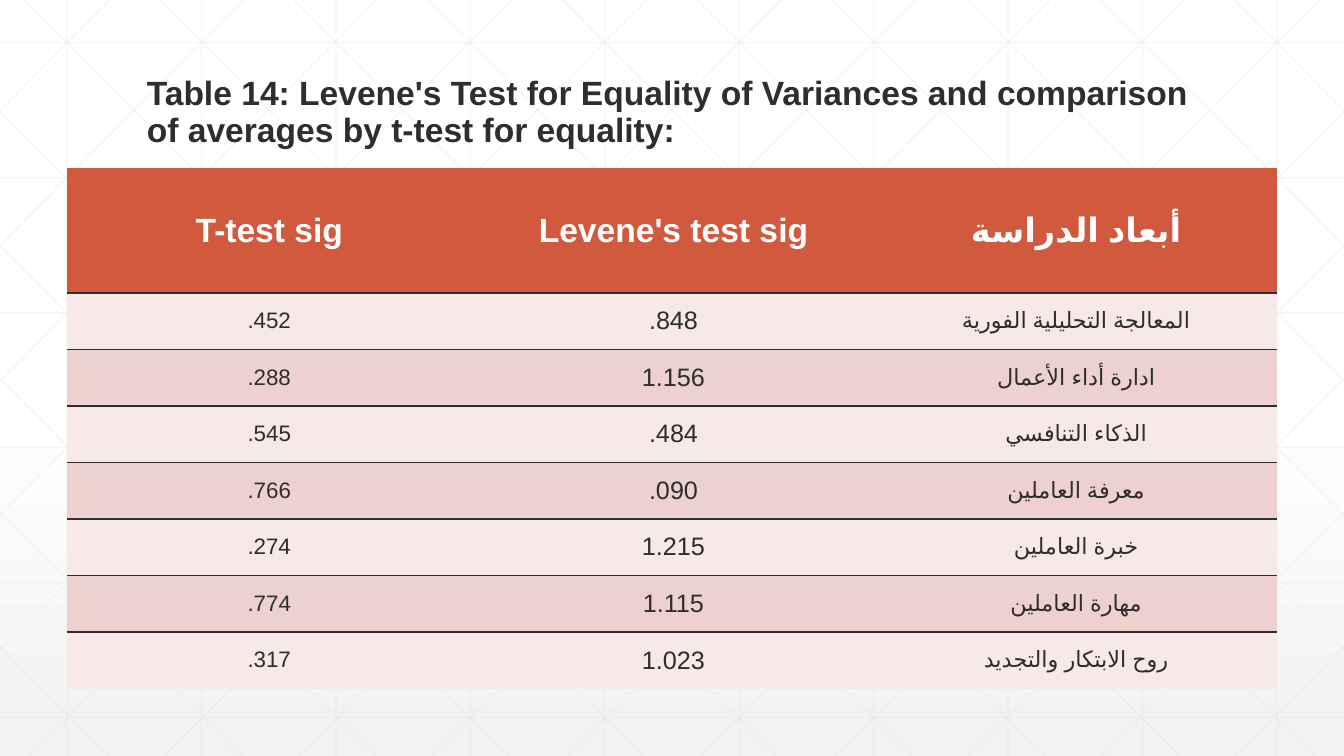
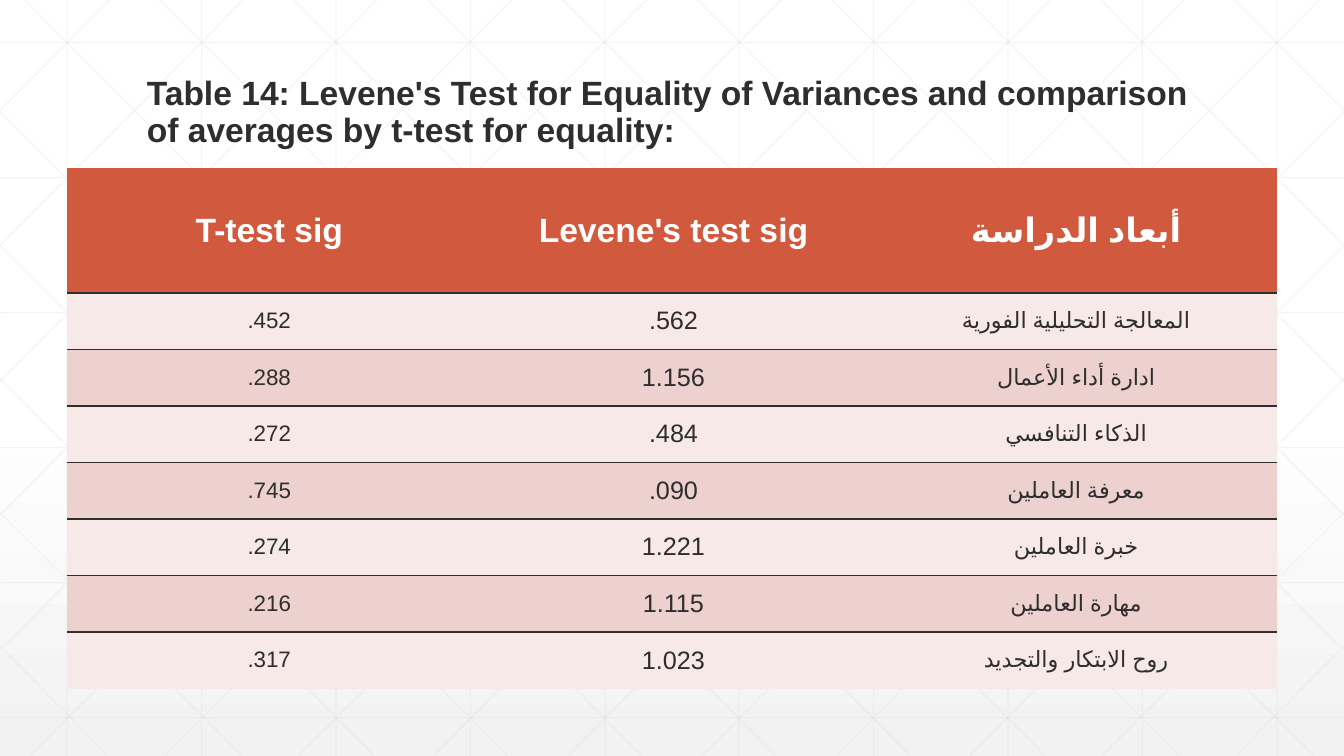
.848: .848 -> .562 (674, 322)
.545: .545 -> .272 (269, 435)
.766: .766 -> .745 (269, 491)
1.215: 1.215 -> 1.221 (673, 548)
.774: .774 -> .216 (269, 604)
